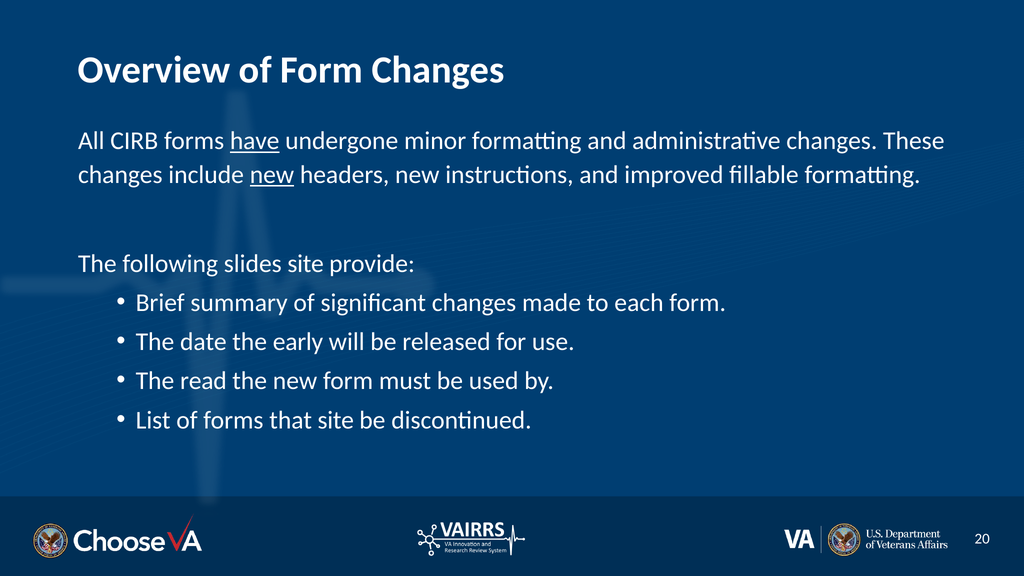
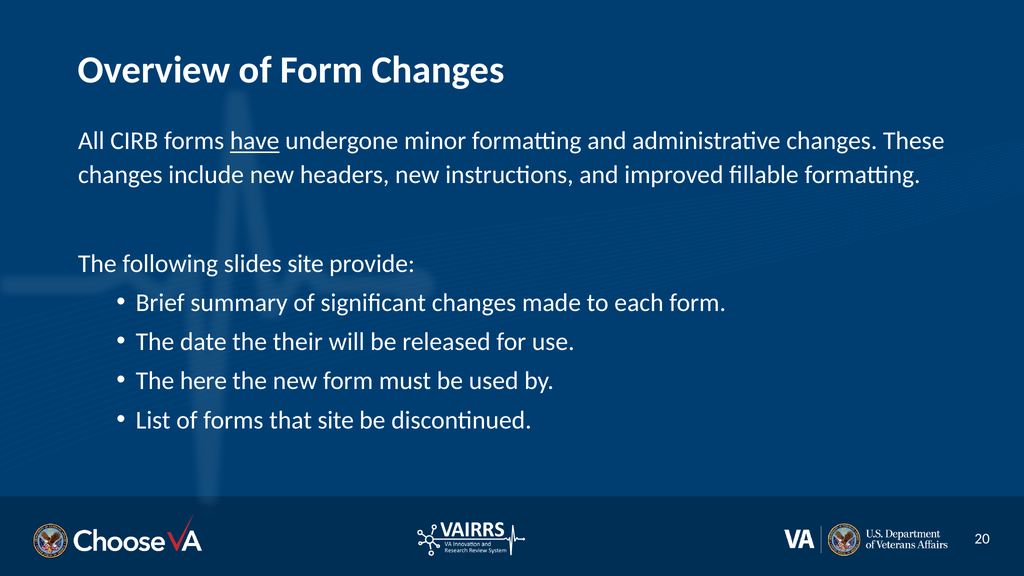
new underline: present -> none (272, 175)
early: early -> their (298, 342)
read: read -> here (203, 381)
